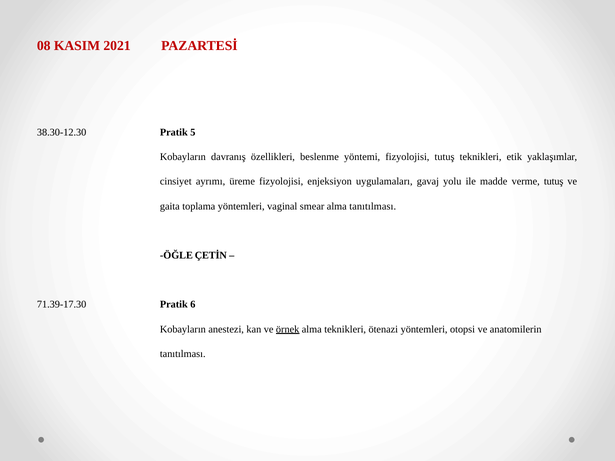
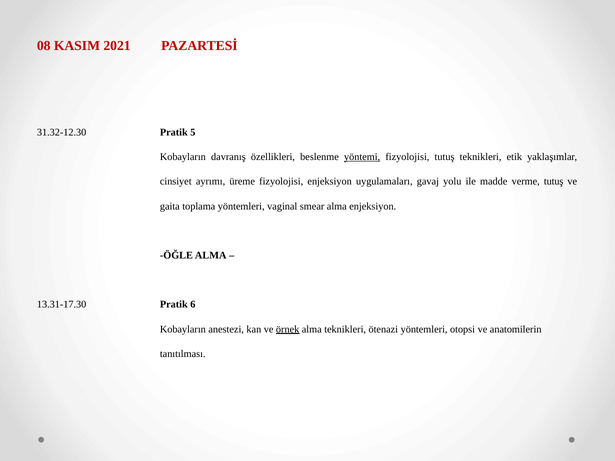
38.30-12.30: 38.30-12.30 -> 31.32-12.30 (62, 133)
yöntemi underline: none -> present (362, 157)
alma tanıtılması: tanıtılması -> enjeksiyon (373, 206)
ÖĞLE ÇETİN: ÇETİN -> ALMA (211, 256)
71.39-17.30: 71.39-17.30 -> 13.31-17.30 (62, 305)
